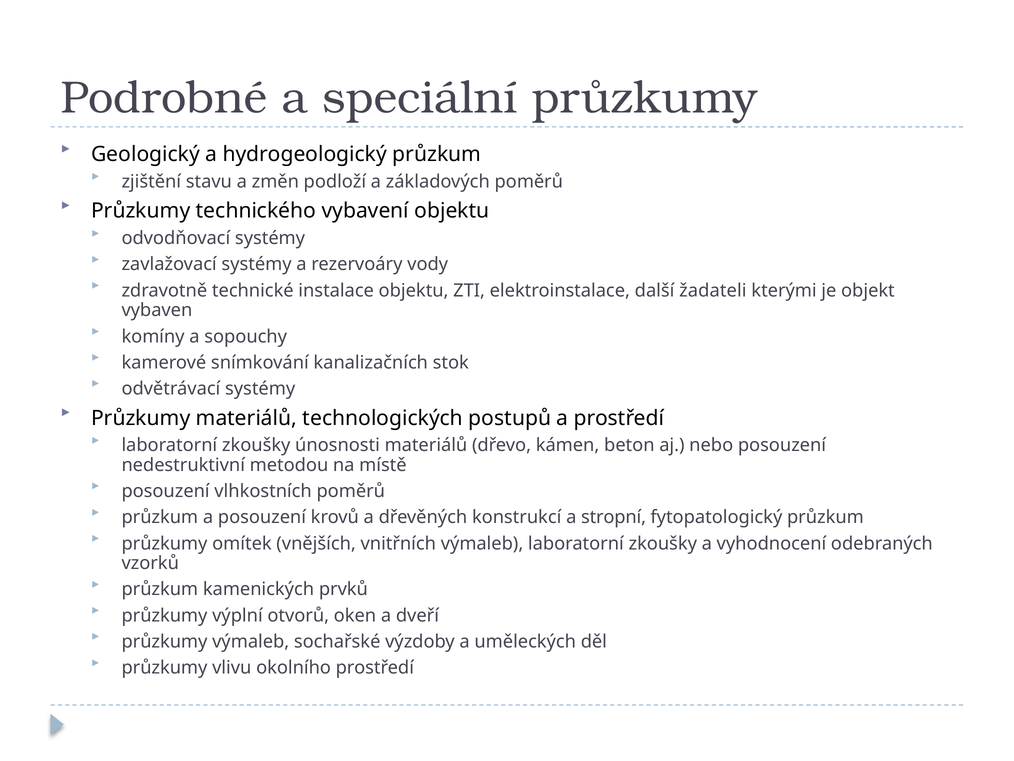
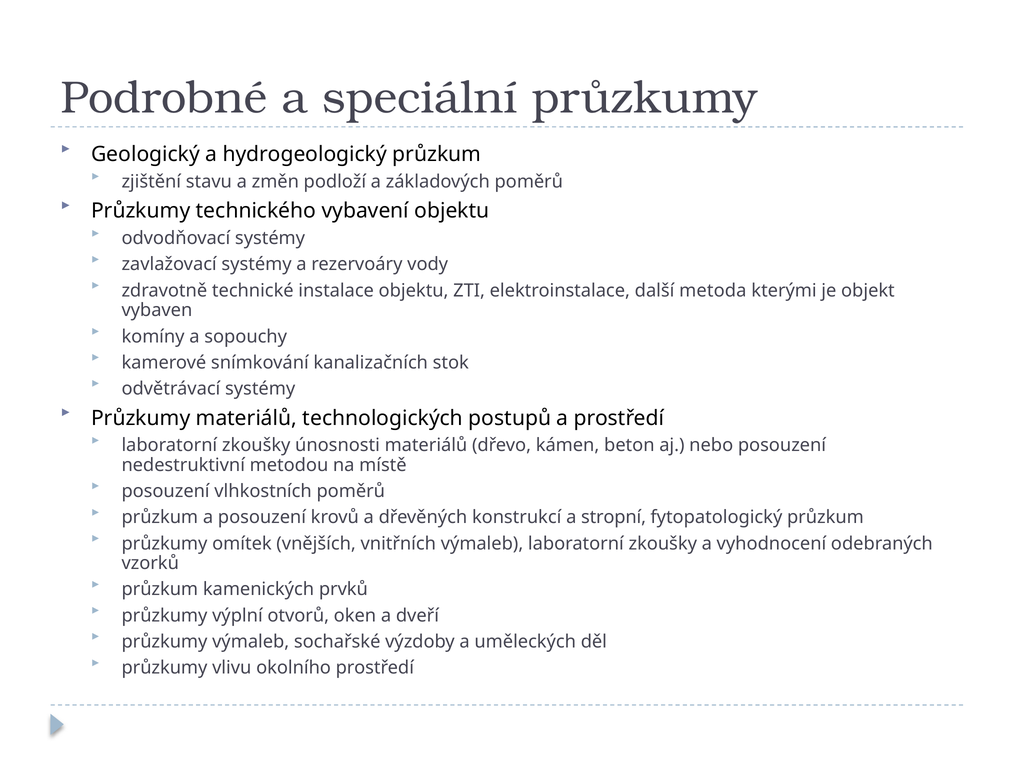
žadateli: žadateli -> metoda (713, 290)
